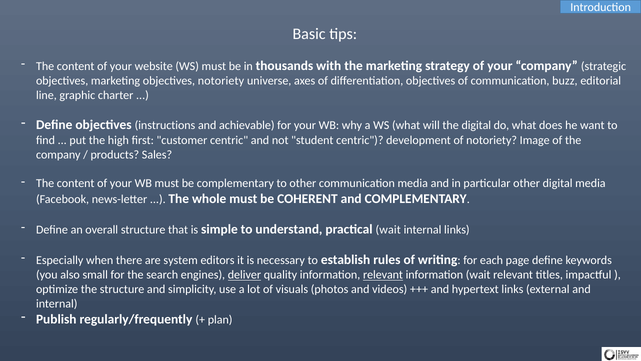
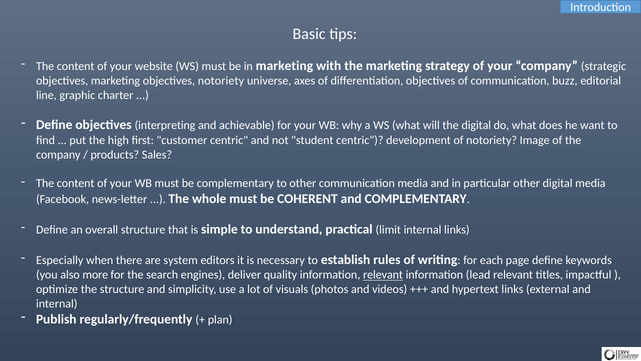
in thousands: thousands -> marketing (284, 66)
instructions: instructions -> interpreting (165, 125)
practical wait: wait -> limit (388, 229)
small: small -> more (95, 275)
deliver underline: present -> none (244, 275)
information wait: wait -> lead (478, 275)
